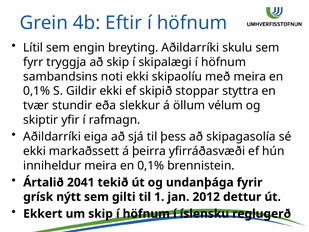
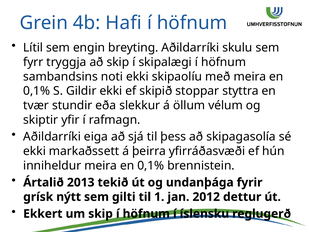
Eftir: Eftir -> Hafi (124, 23)
2041: 2041 -> 2013 (81, 182)
